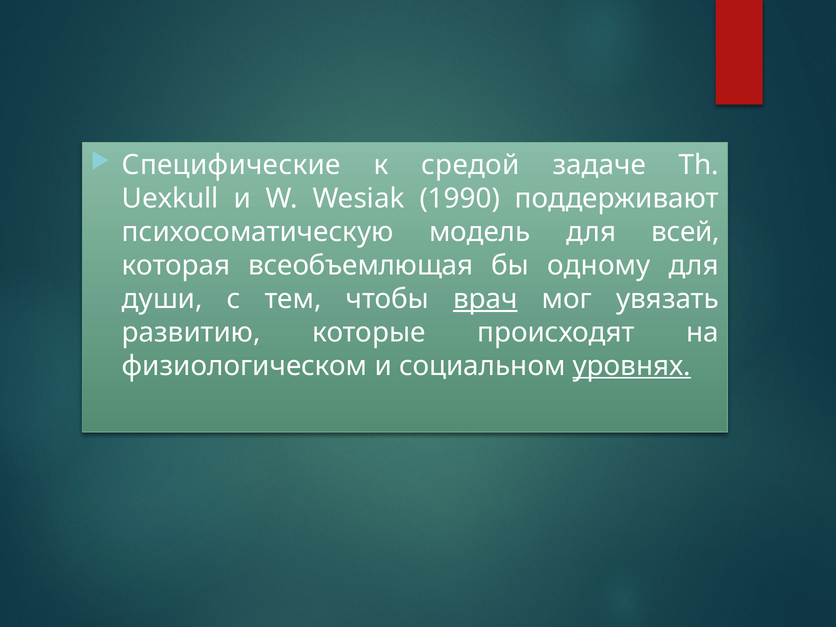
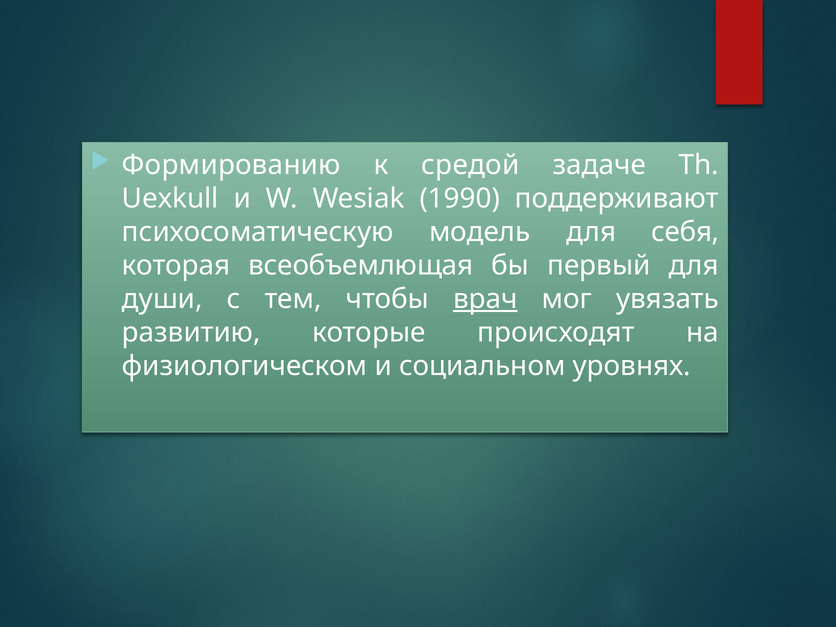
Специфические: Специфические -> Формированию (231, 165)
всей: всей -> себя (685, 232)
одному: одному -> первый (599, 265)
уровнях underline: present -> none (632, 366)
